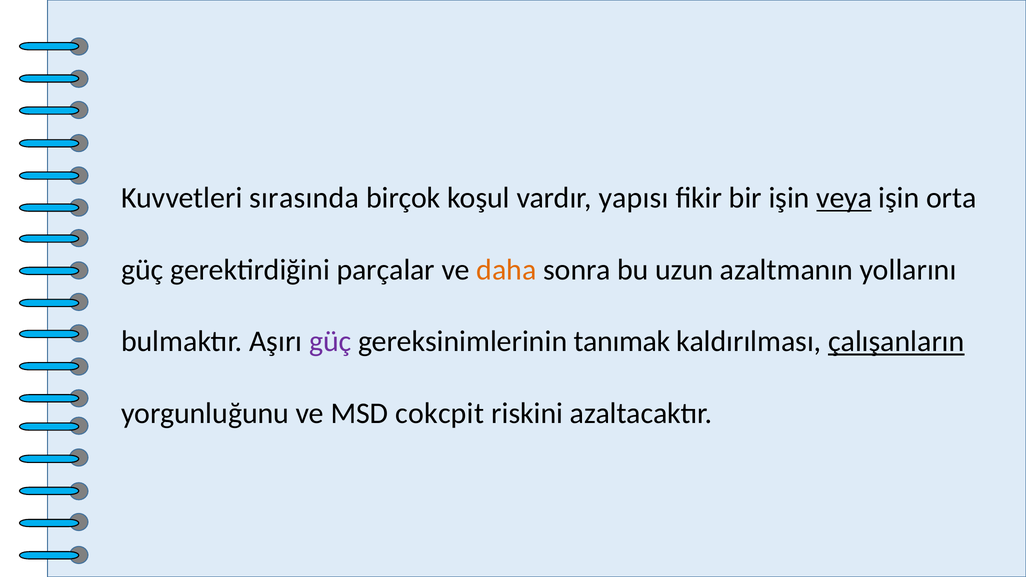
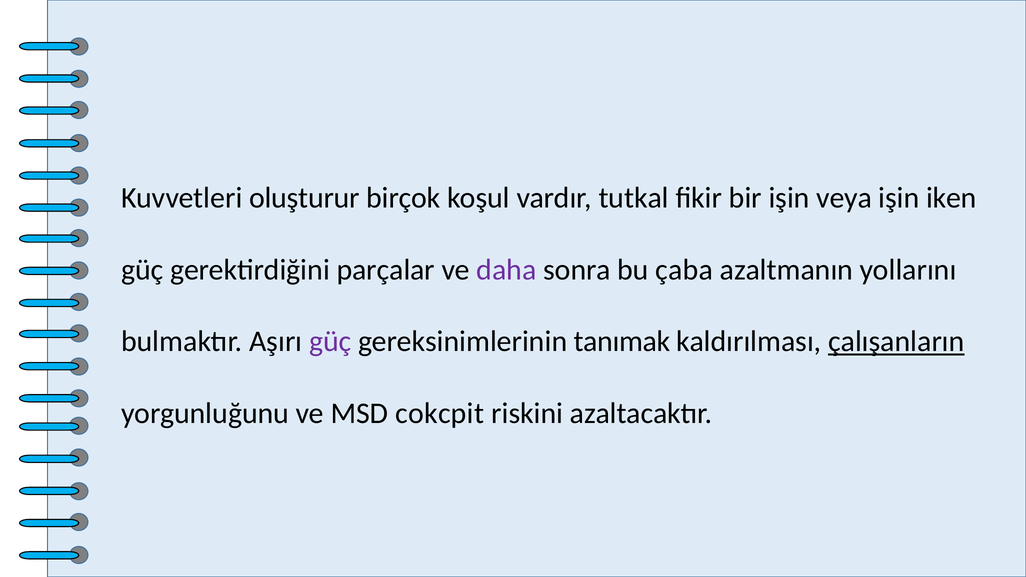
sırasında: sırasında -> oluşturur (304, 198)
yapısı: yapısı -> tutkal (634, 198)
veya underline: present -> none (844, 198)
orta: orta -> iken (951, 198)
daha colour: orange -> purple (506, 270)
uzun: uzun -> çaba (684, 270)
